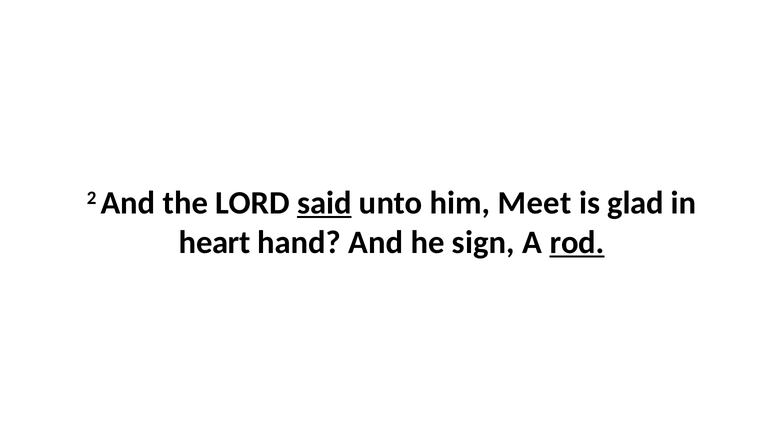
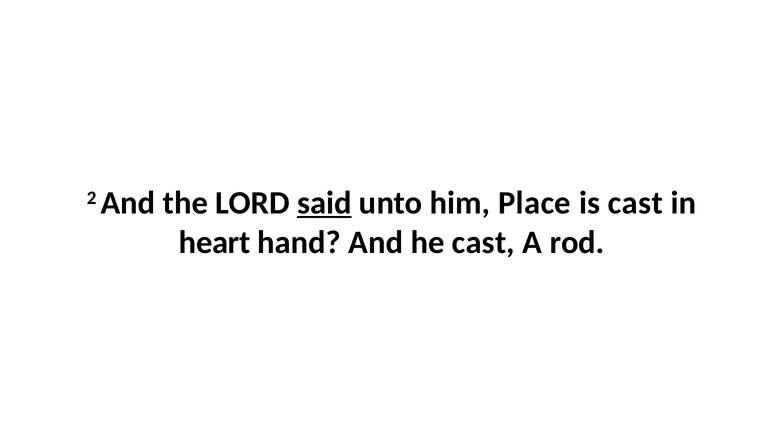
Meet: Meet -> Place (534, 203)
is glad: glad -> cast (635, 203)
he sign: sign -> cast (483, 242)
rod underline: present -> none (577, 242)
